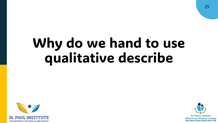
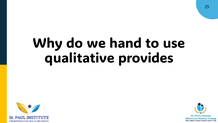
describe: describe -> provides (146, 58)
